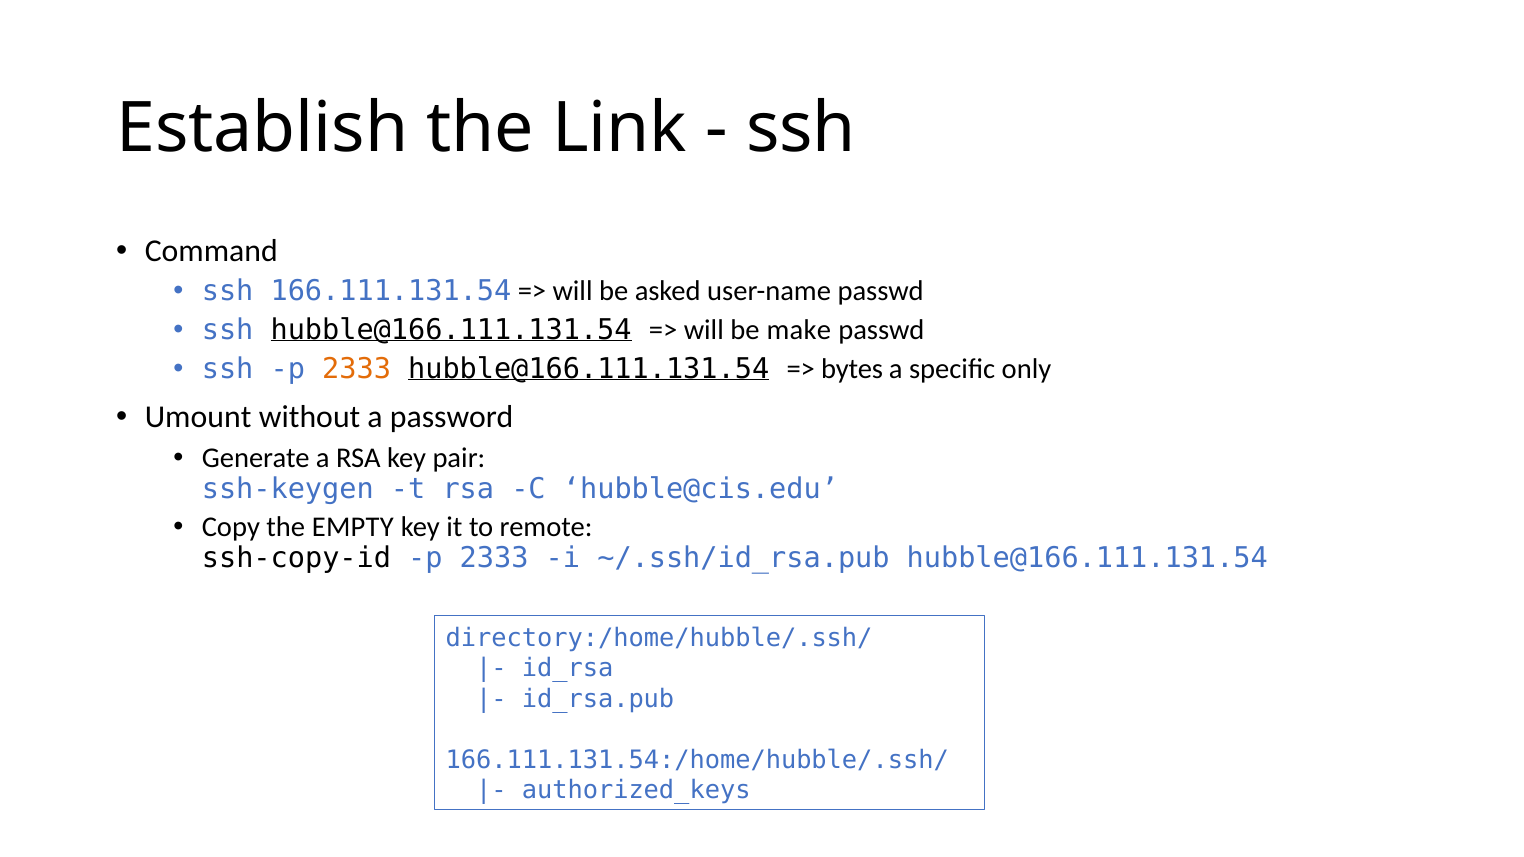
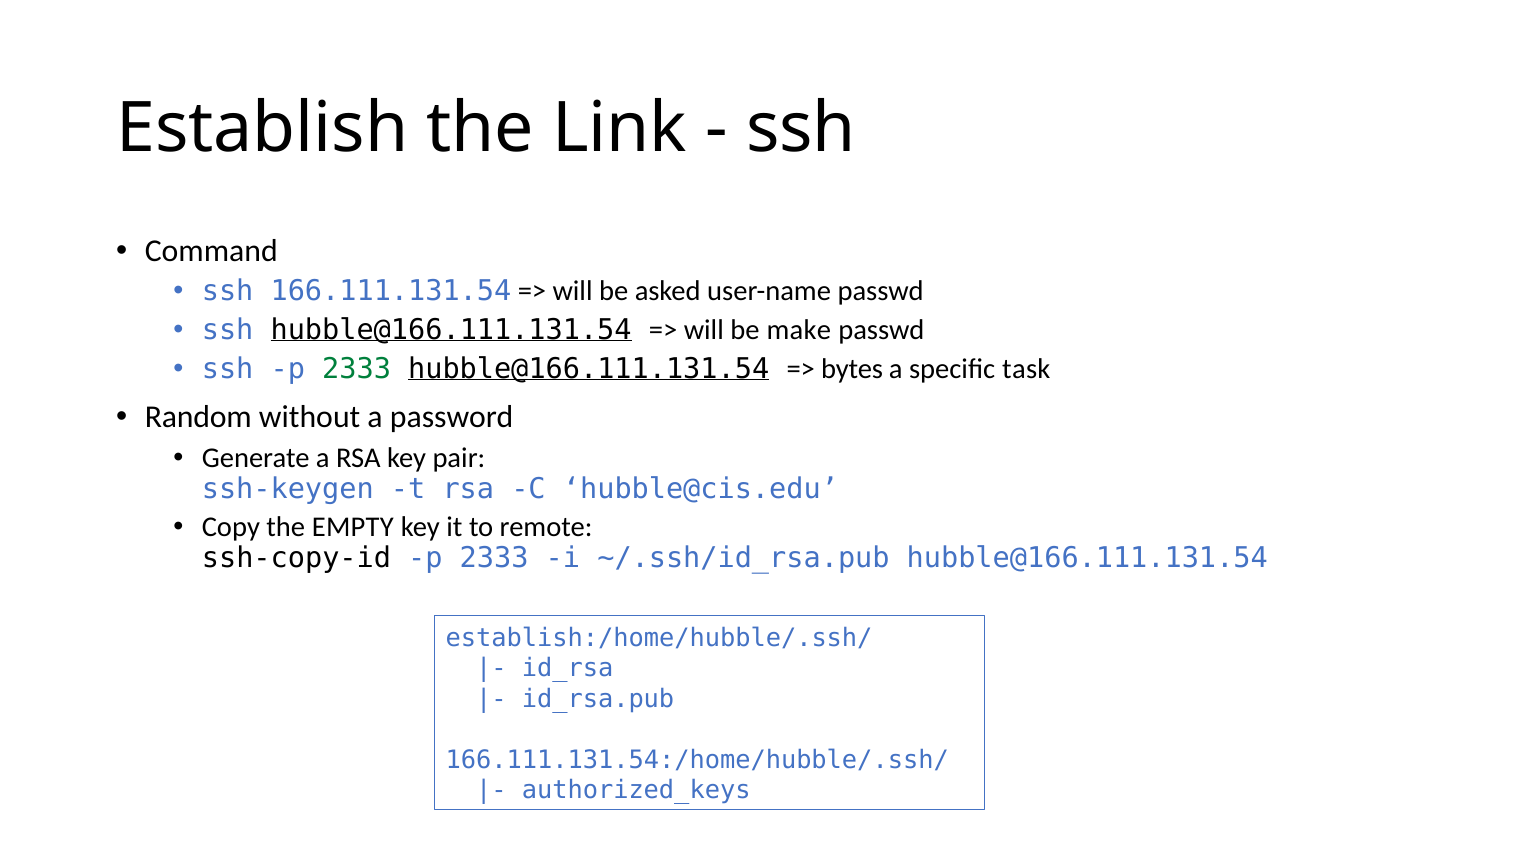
2333 colour: orange -> green (357, 369)
only: only -> task (1026, 369)
Umount: Umount -> Random (198, 418)
directory:/home/hubble/.ssh/: directory:/home/hubble/.ssh/ -> establish:/home/hubble/.ssh/ (659, 638)
